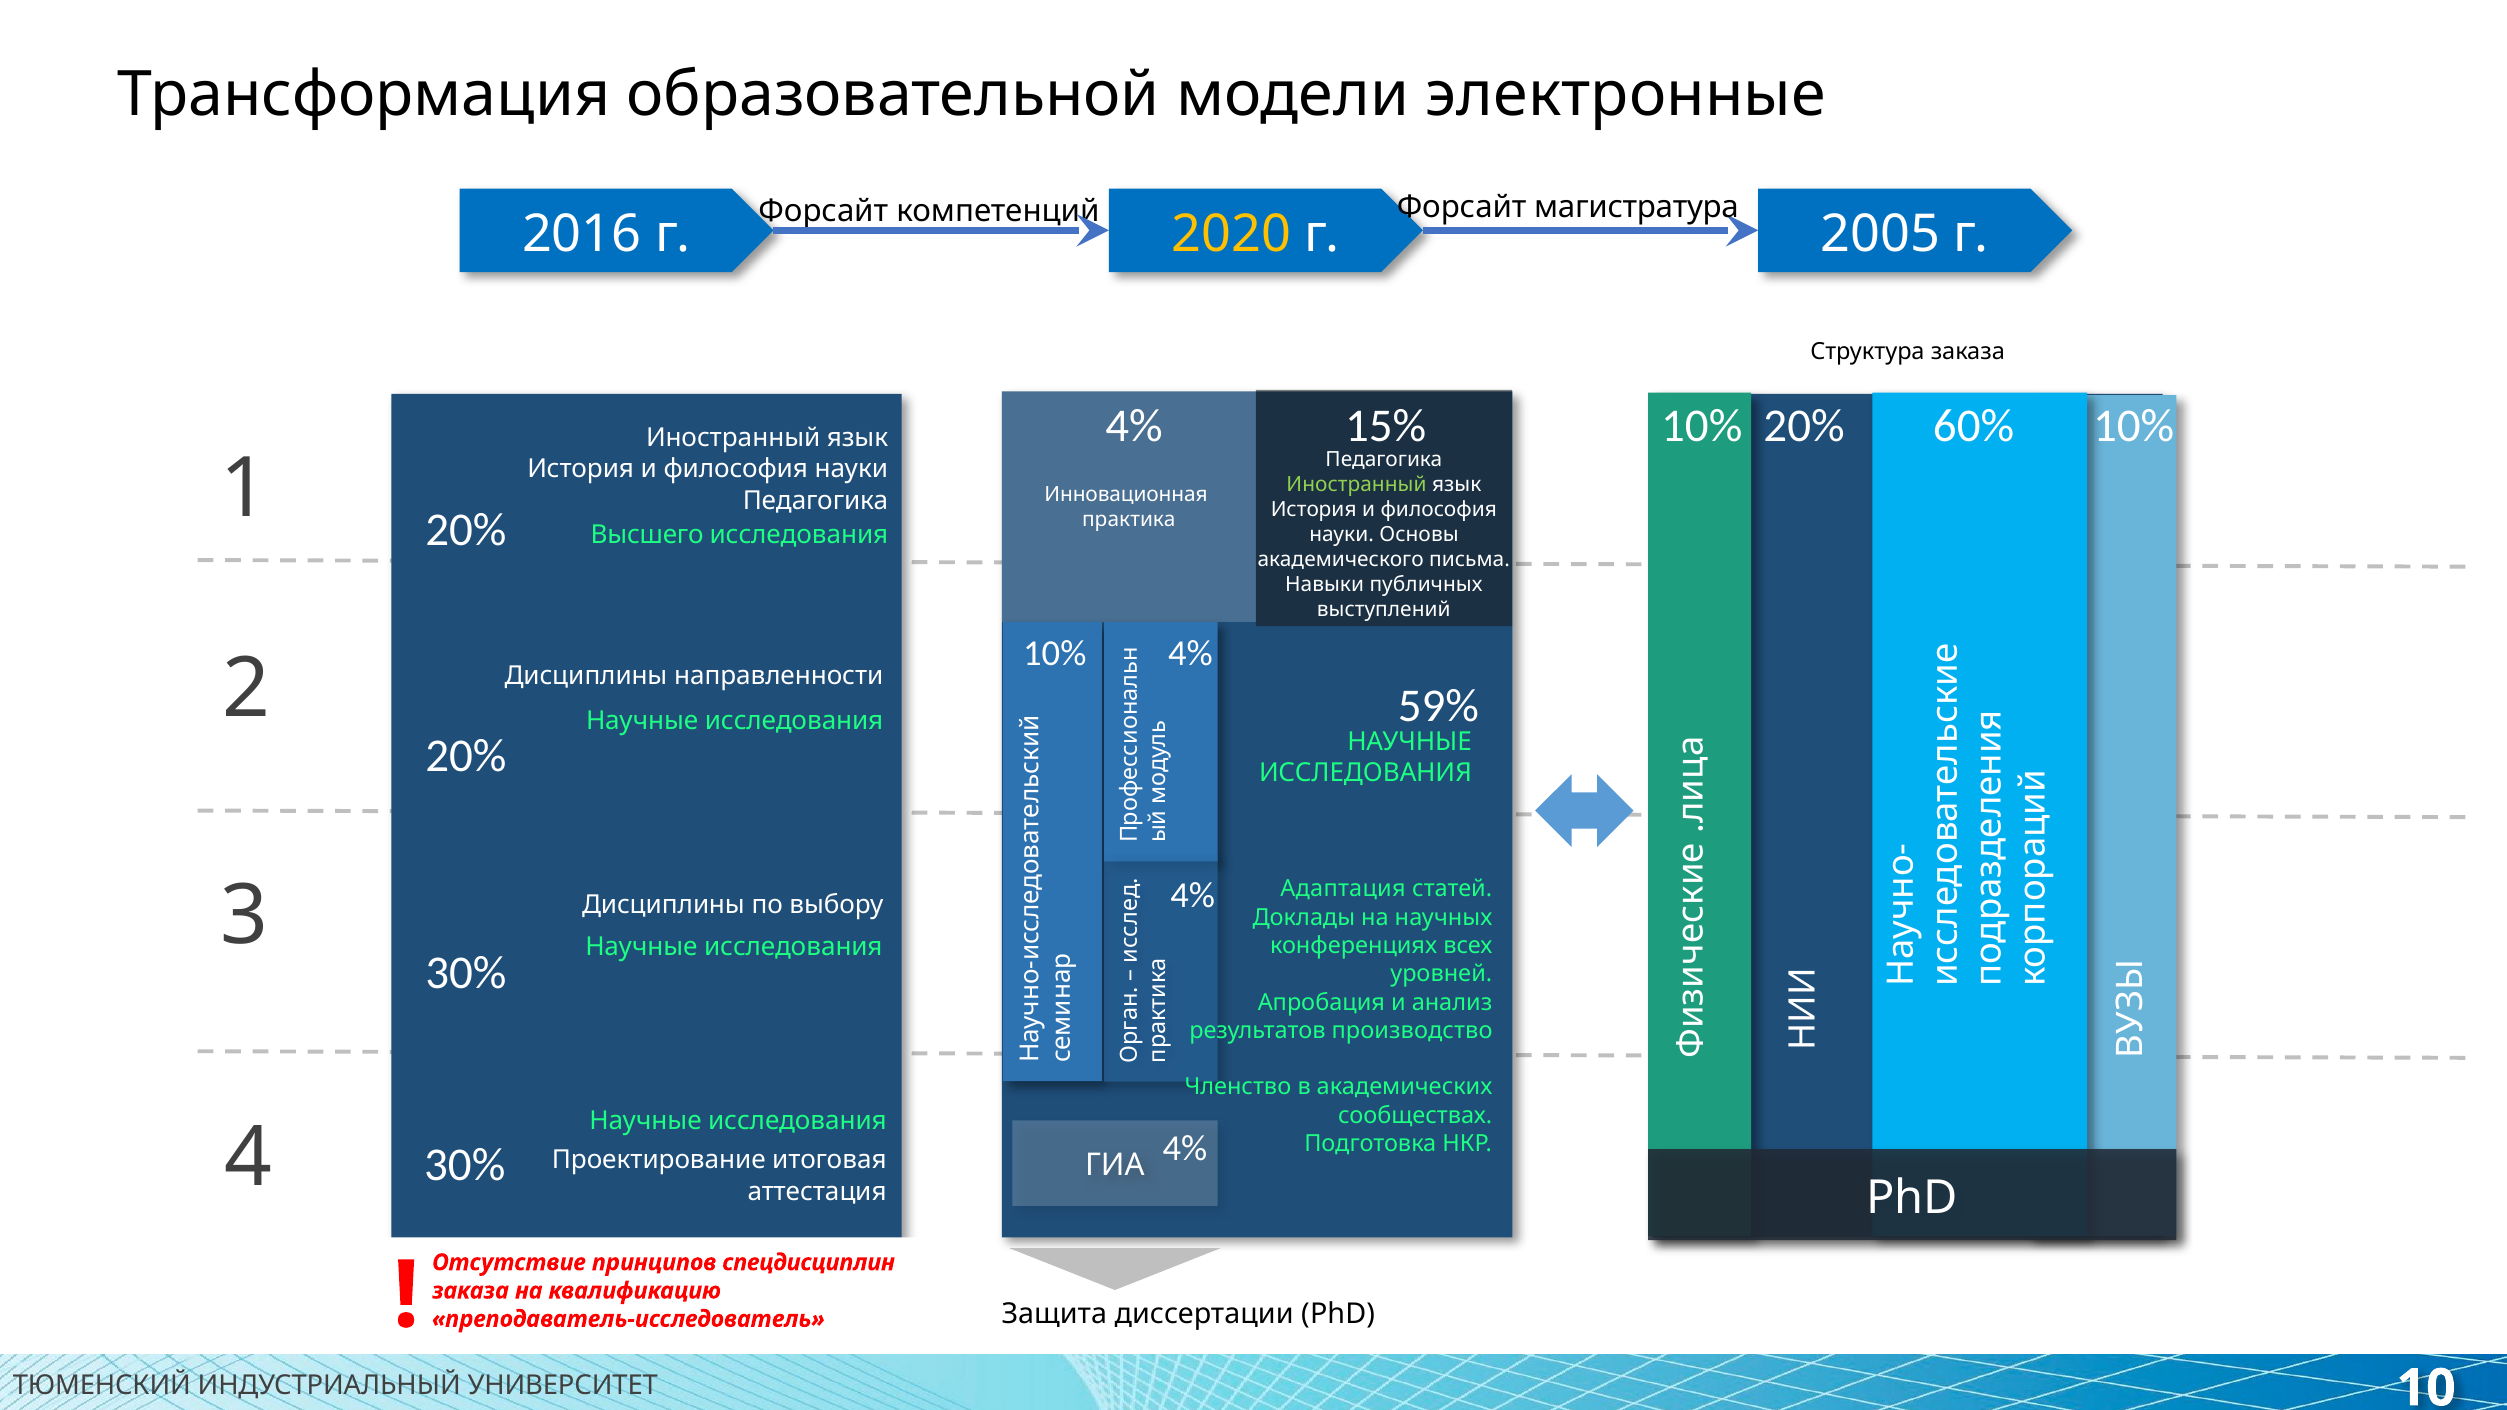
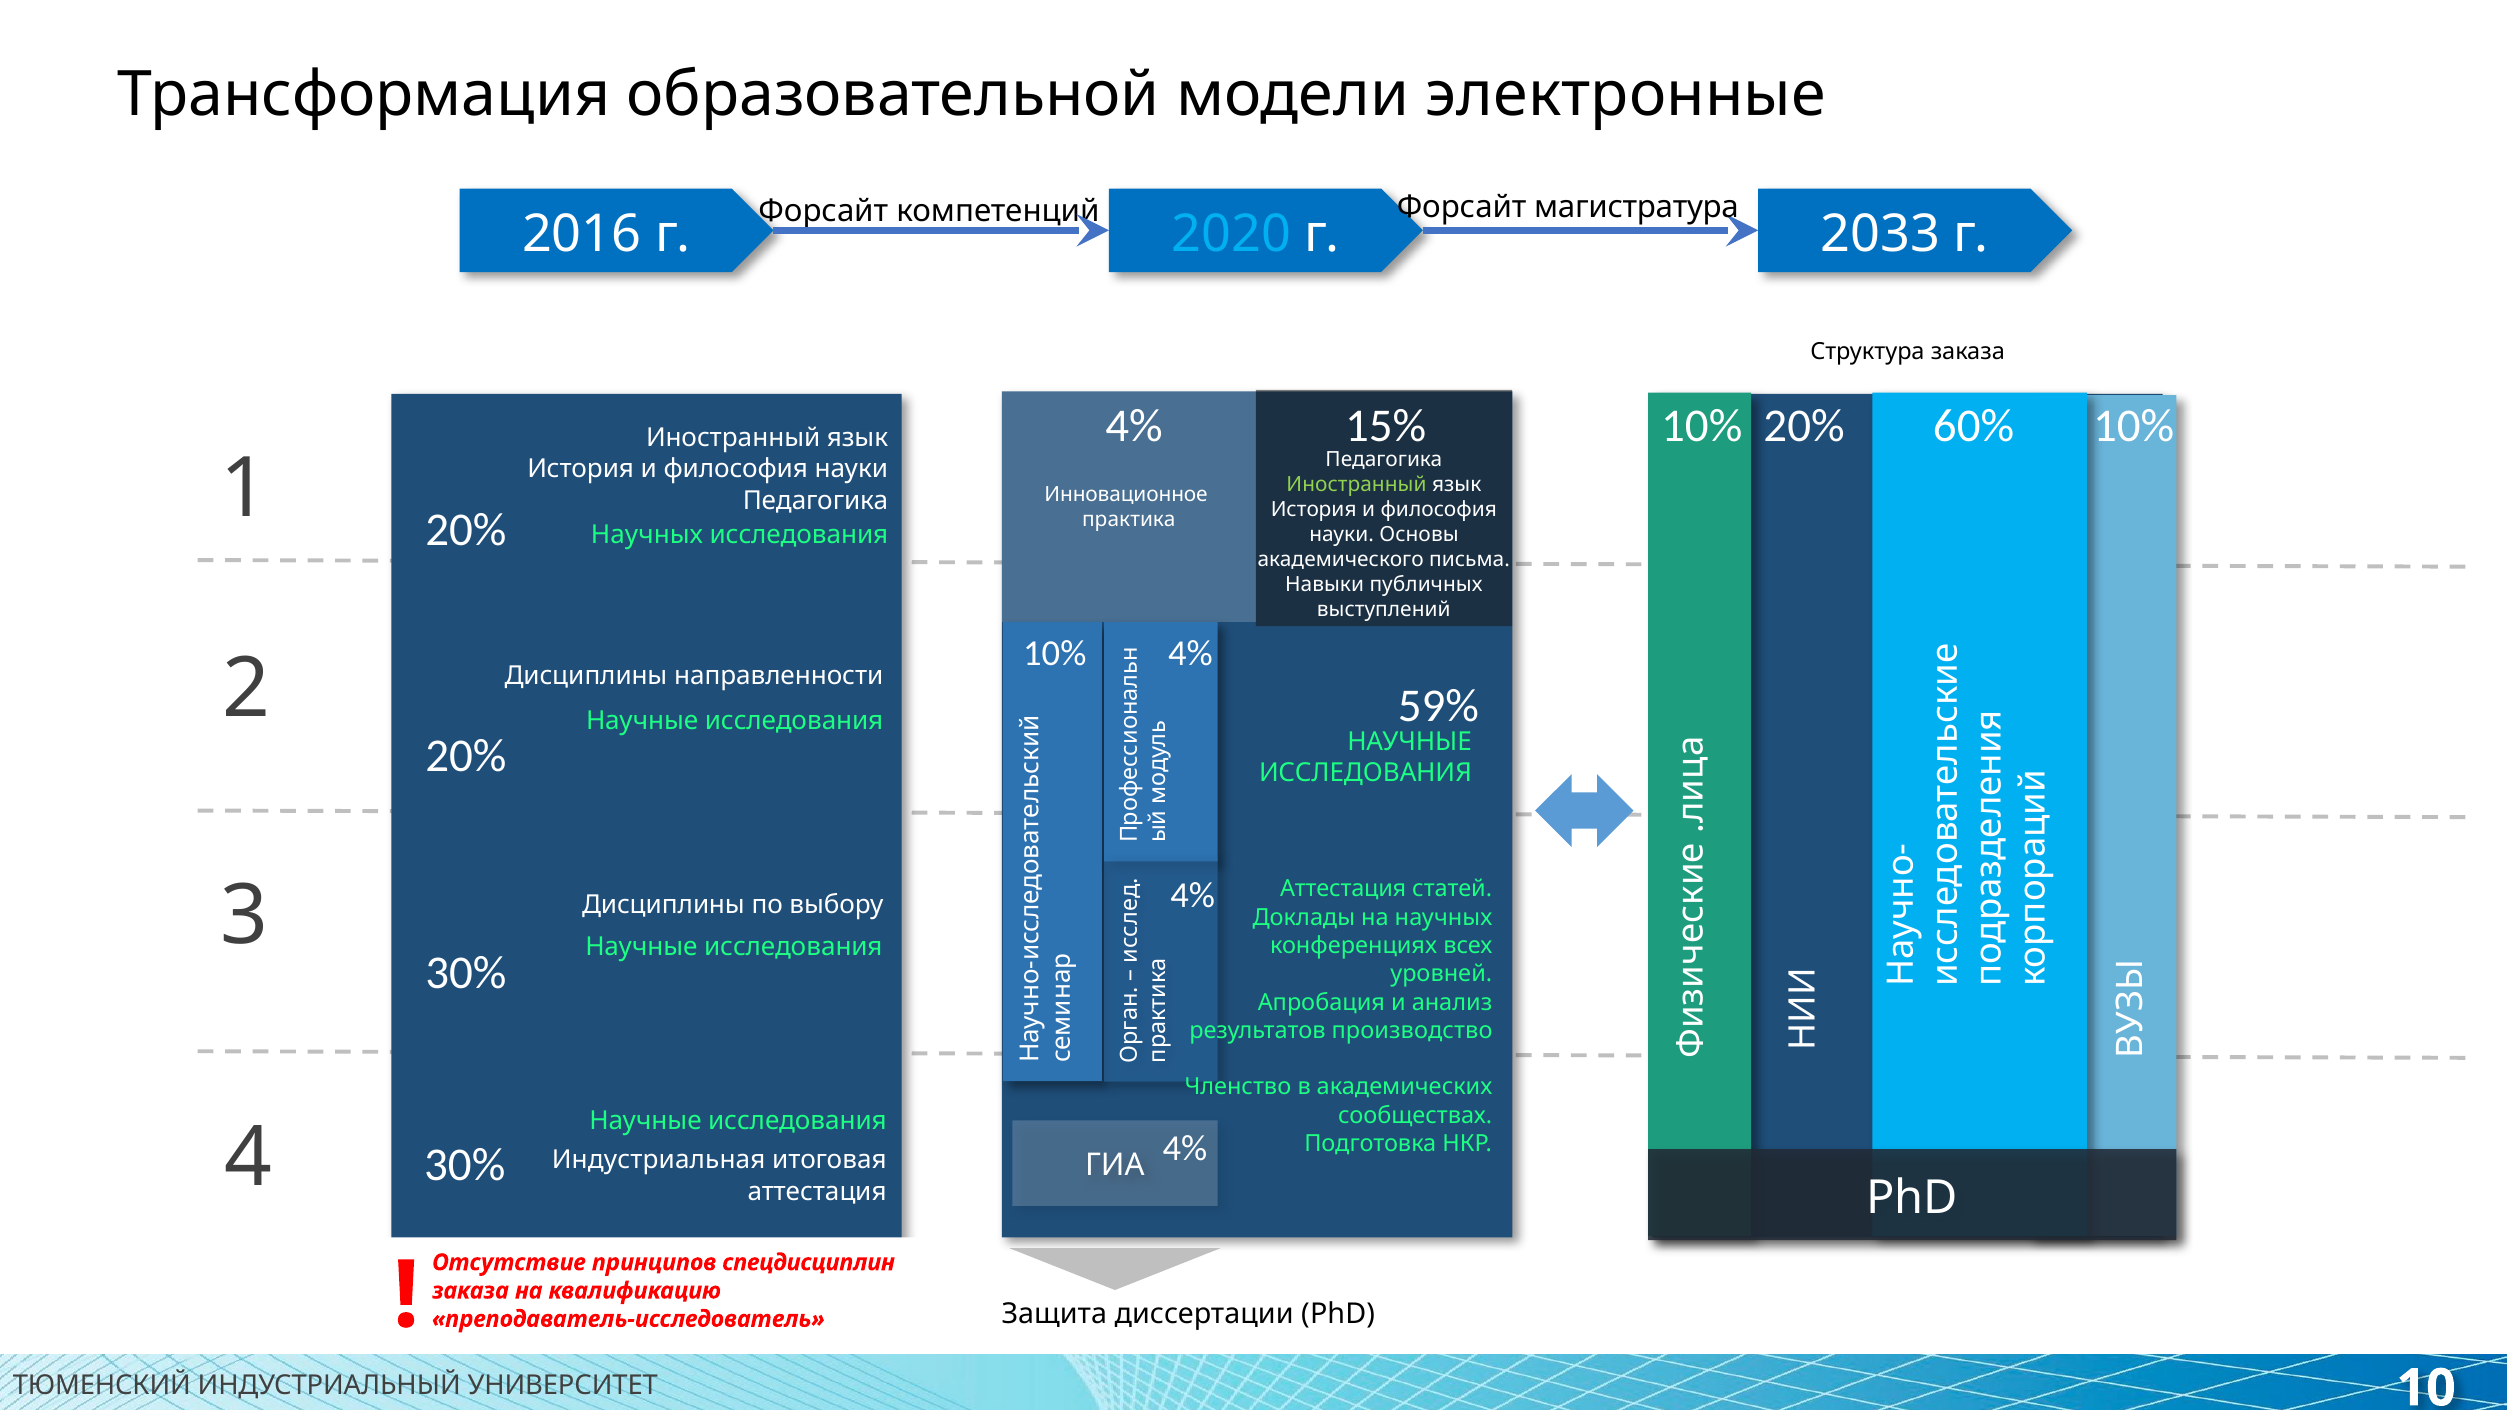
2020 colour: yellow -> light blue (1231, 234)
2005: 2005 -> 2033 (1881, 234)
Инновационная: Инновационная -> Инновационное (1126, 495)
Высшего: Высшего -> Научных (647, 535)
4% Адаптация: Адаптация -> Аттестация (1343, 889)
Проектирование: Проектирование -> Индустриальная (659, 1160)
